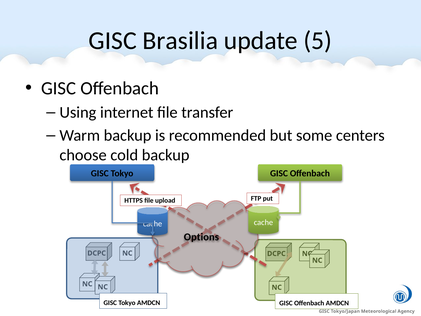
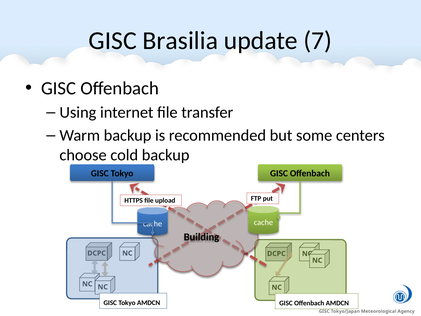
5: 5 -> 7 (318, 41)
Options: Options -> Building (202, 237)
